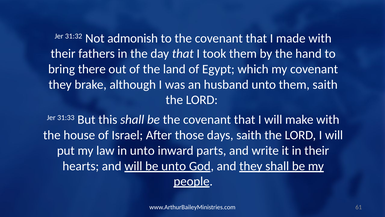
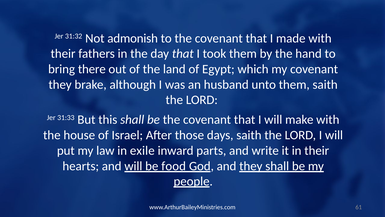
in unto: unto -> exile (142, 150)
be unto: unto -> food (174, 166)
